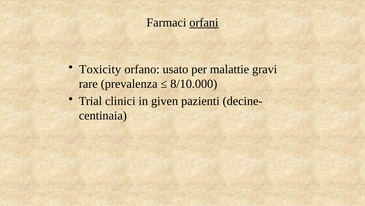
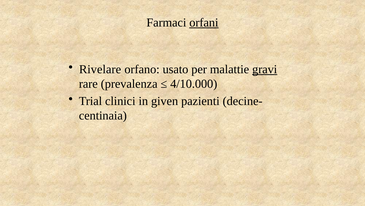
Toxicity: Toxicity -> Rivelare (100, 69)
gravi underline: none -> present (265, 69)
8/10.000: 8/10.000 -> 4/10.000 (194, 84)
